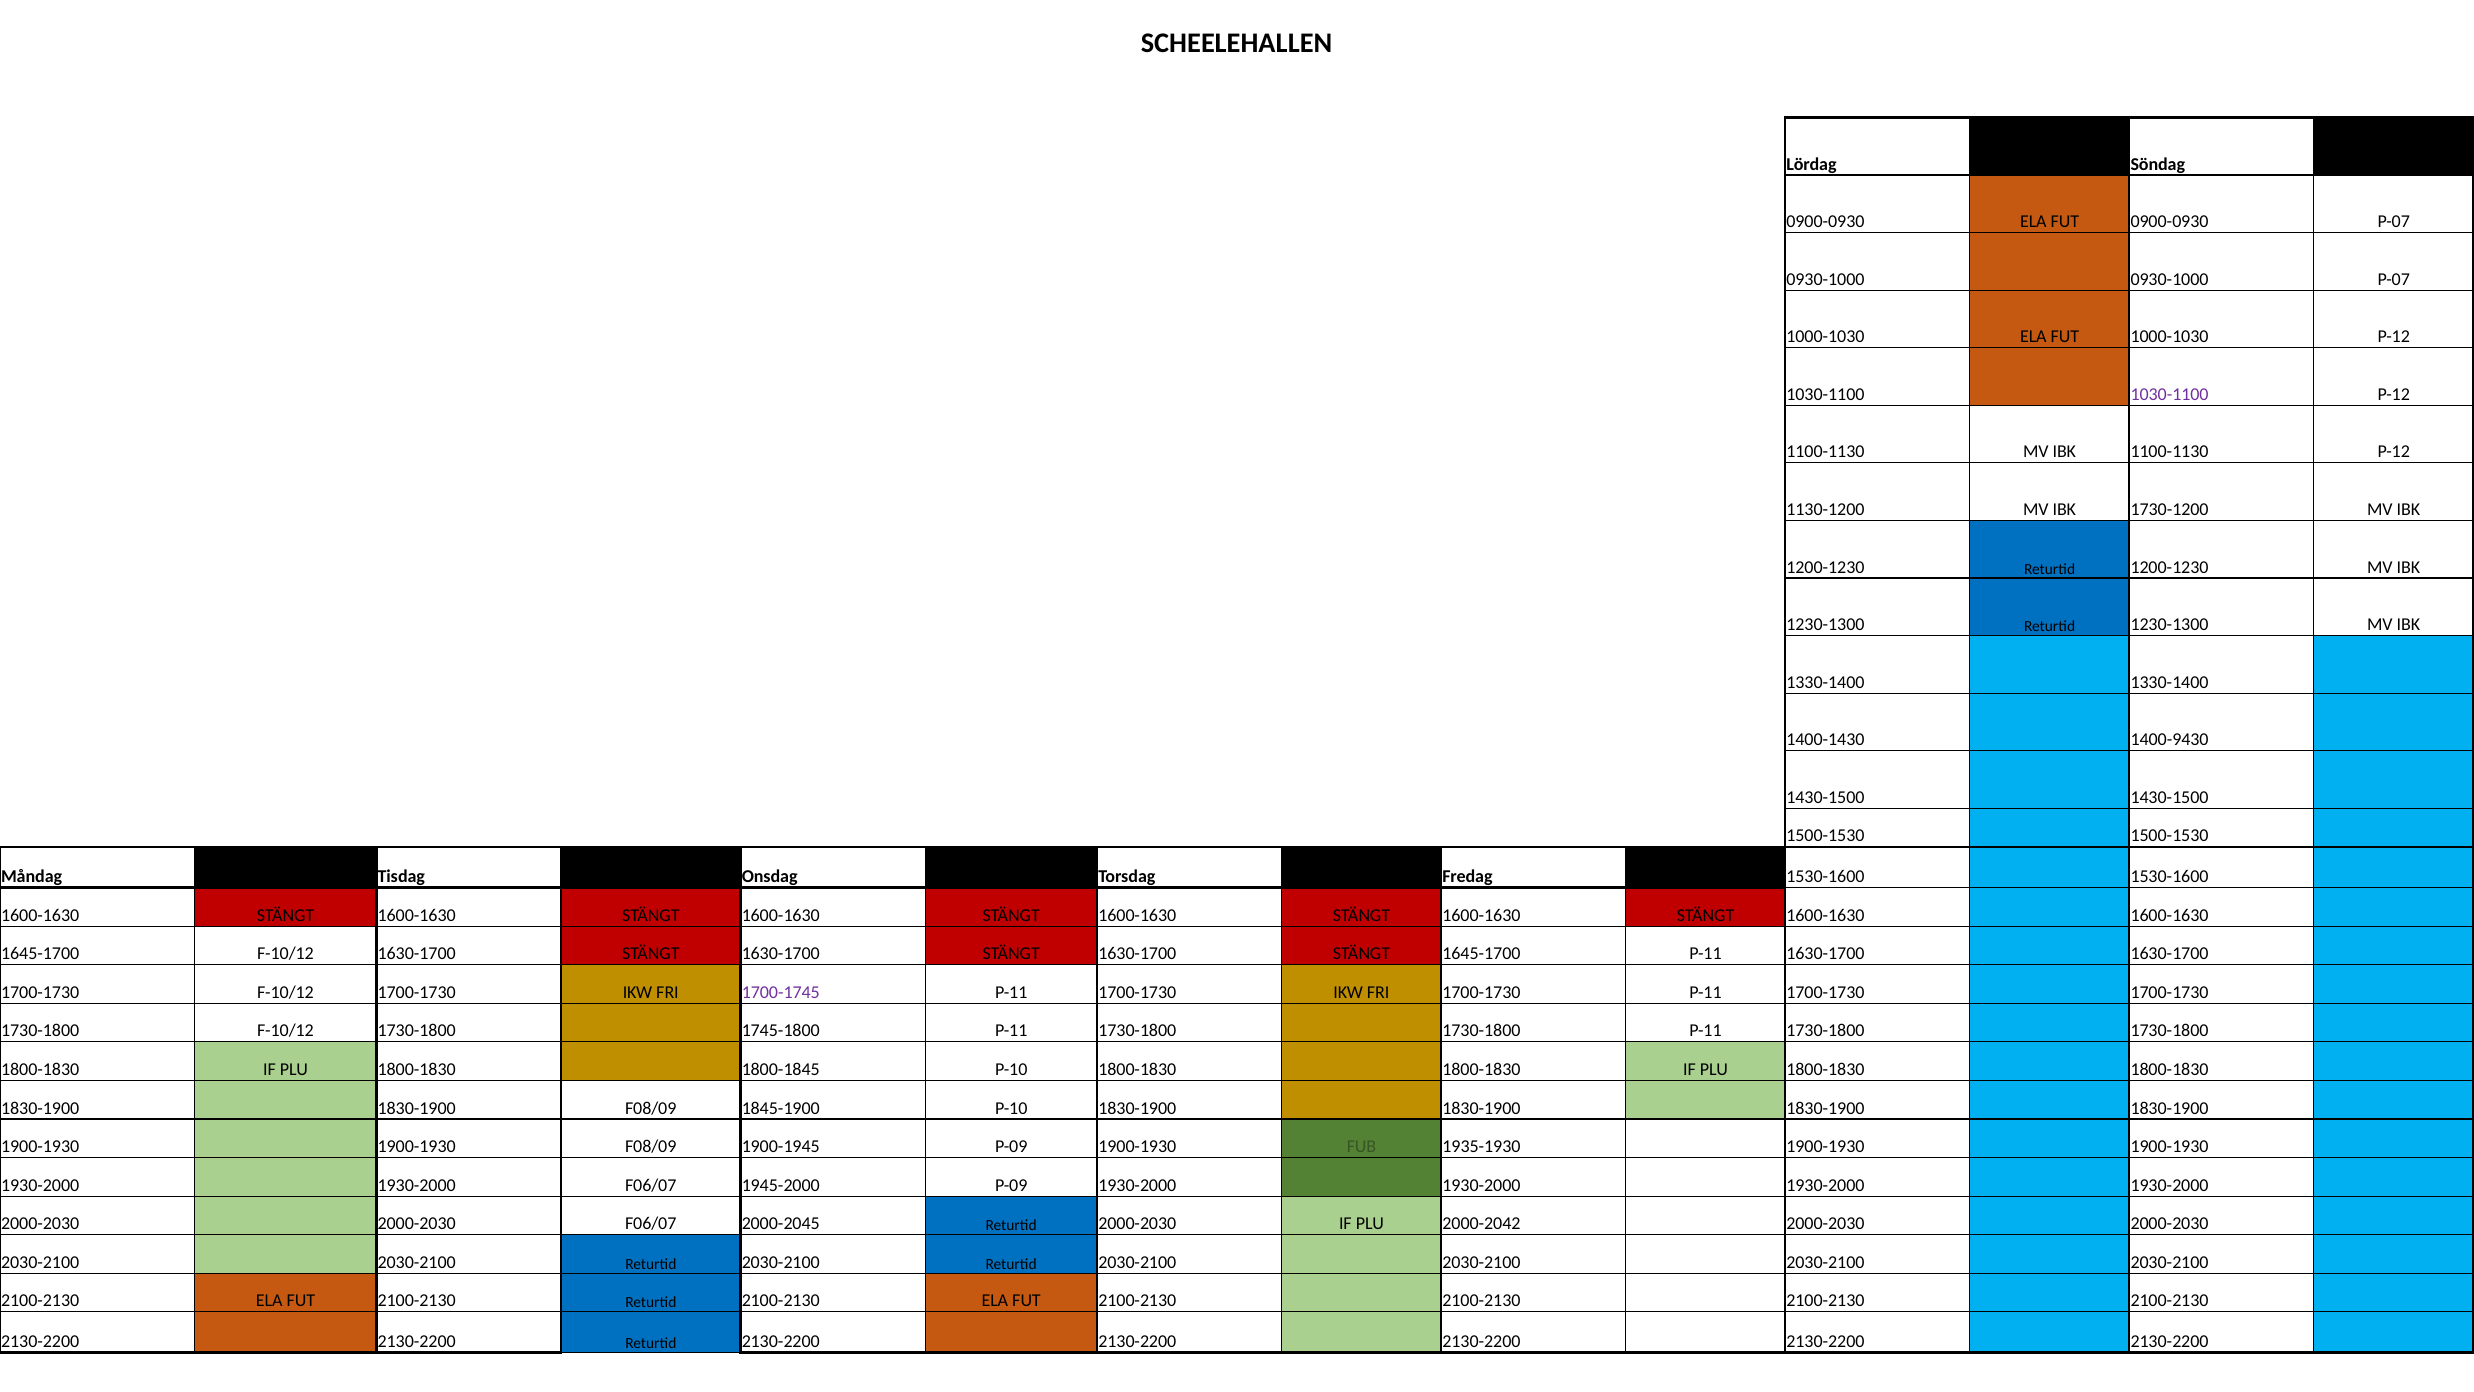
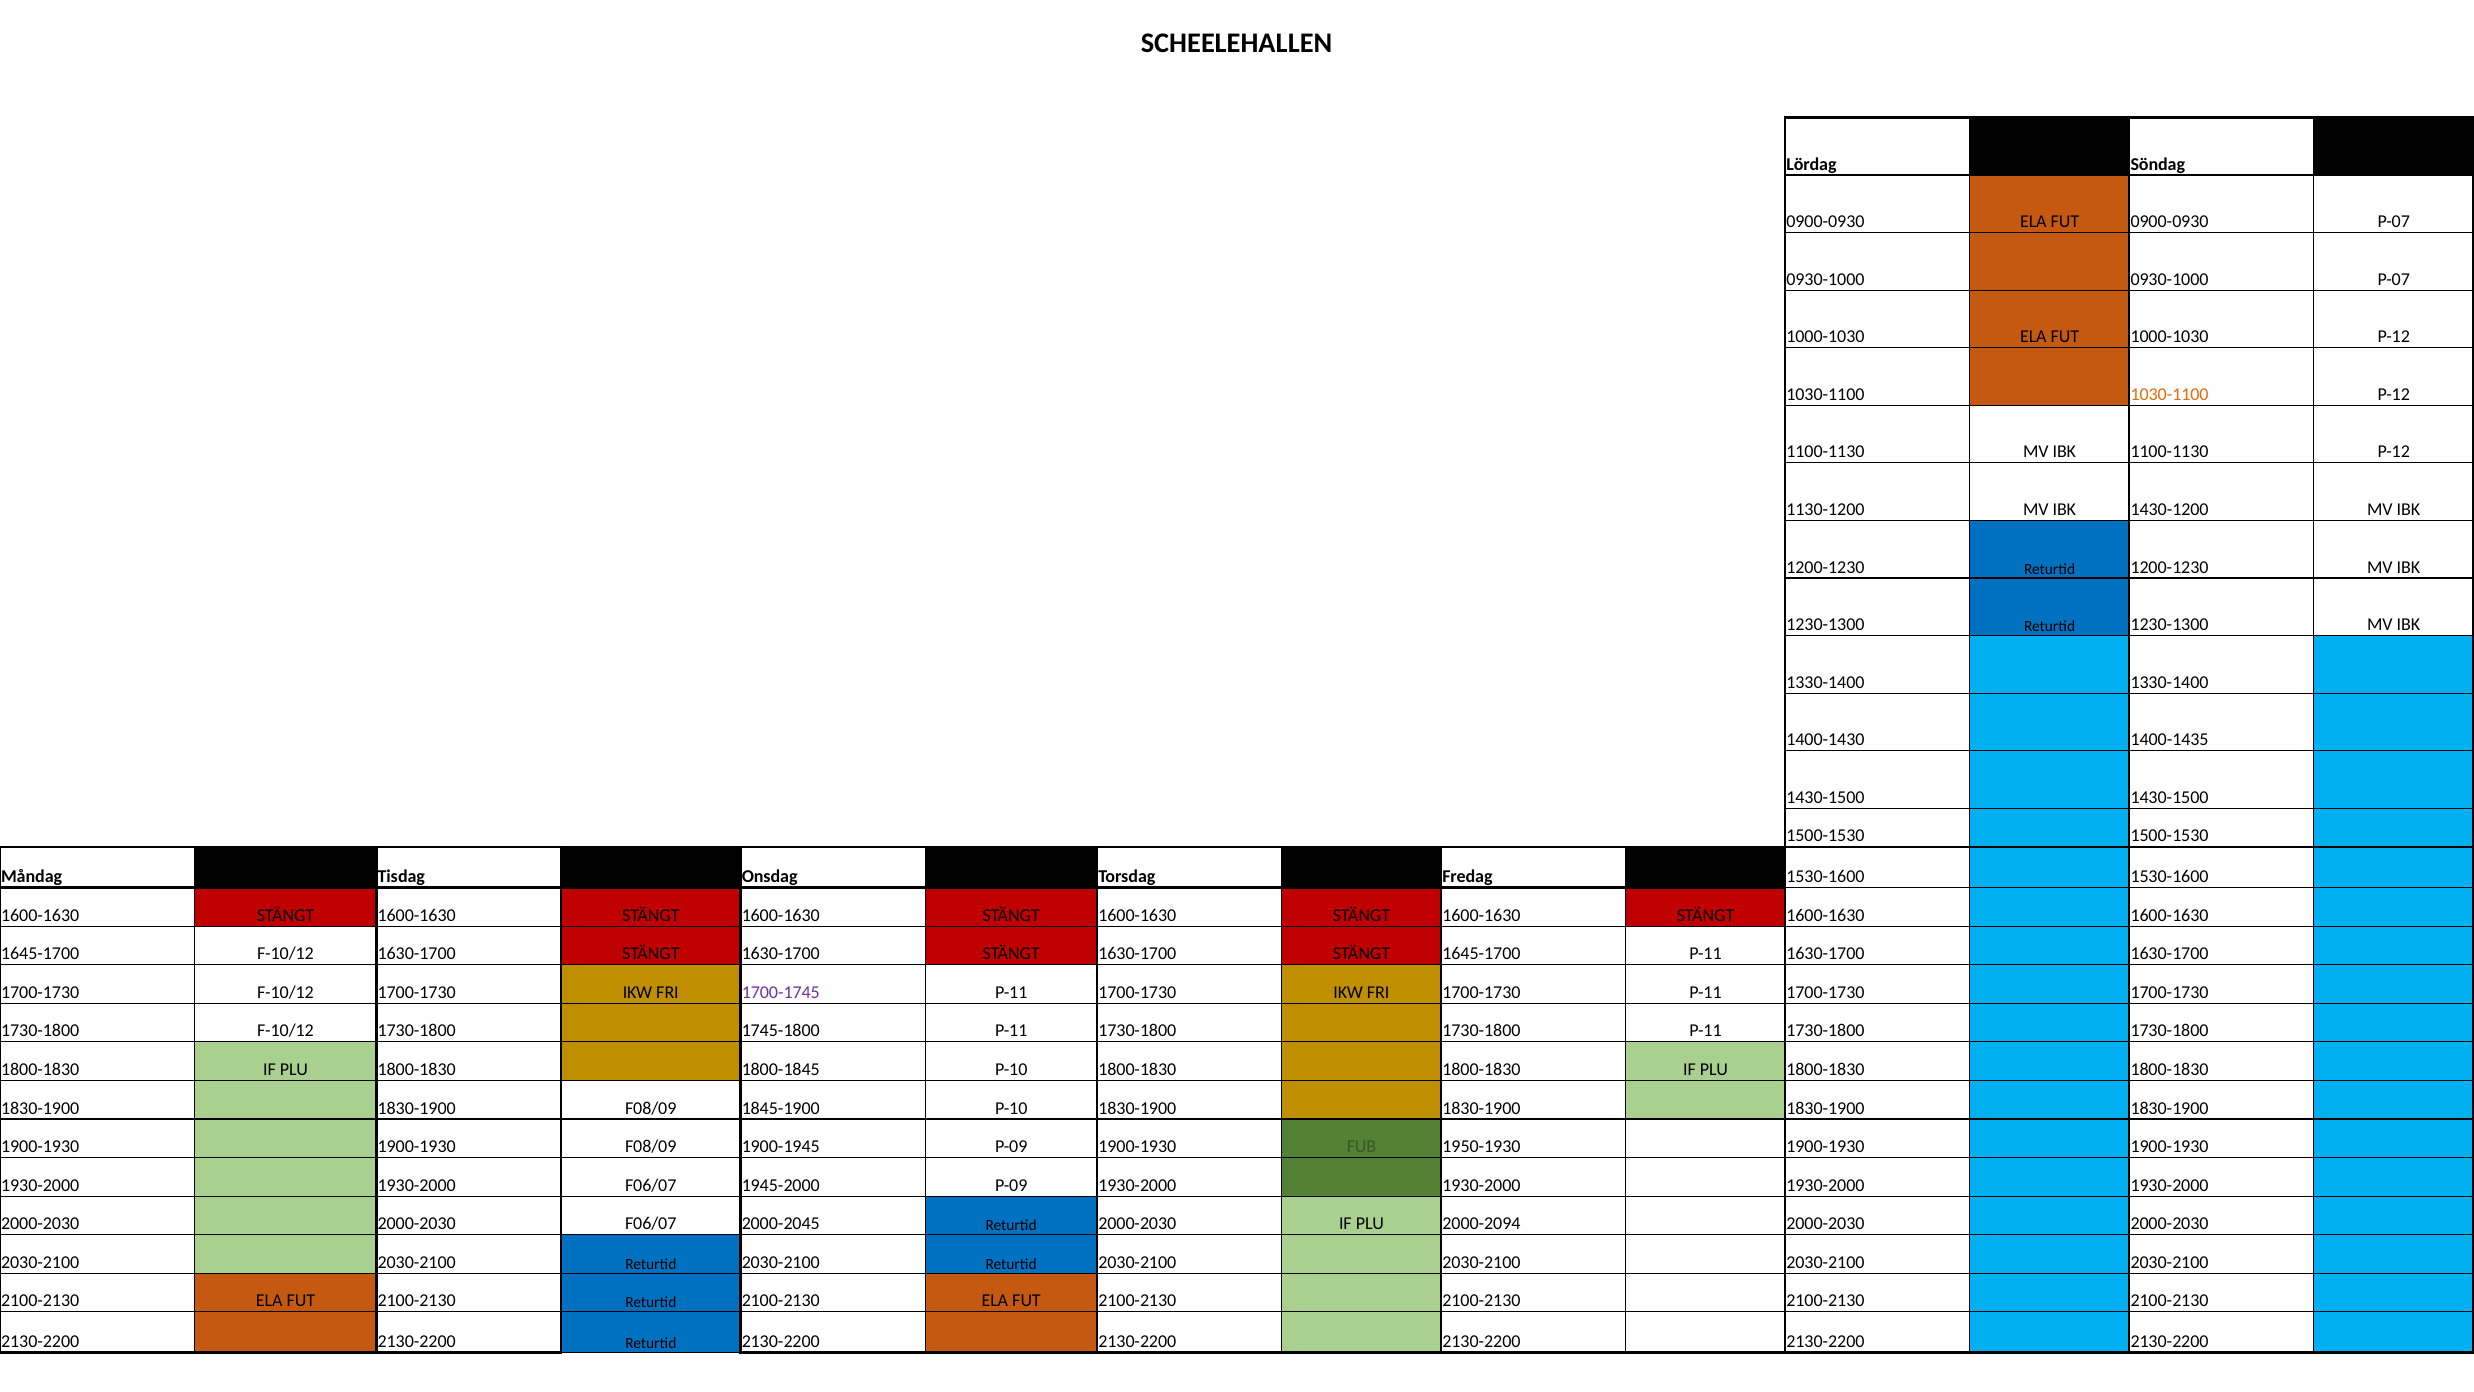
1030-1100 colour: purple -> orange (2170, 394)
1730-1200: 1730-1200 -> 1430-1200 (2170, 509)
1400-9430: 1400-9430 -> 1400-1435 (2170, 740)
1935-1930: 1935-1930 -> 1950-1930 (1481, 1146)
2000-2042: 2000-2042 -> 2000-2094 (1481, 1223)
